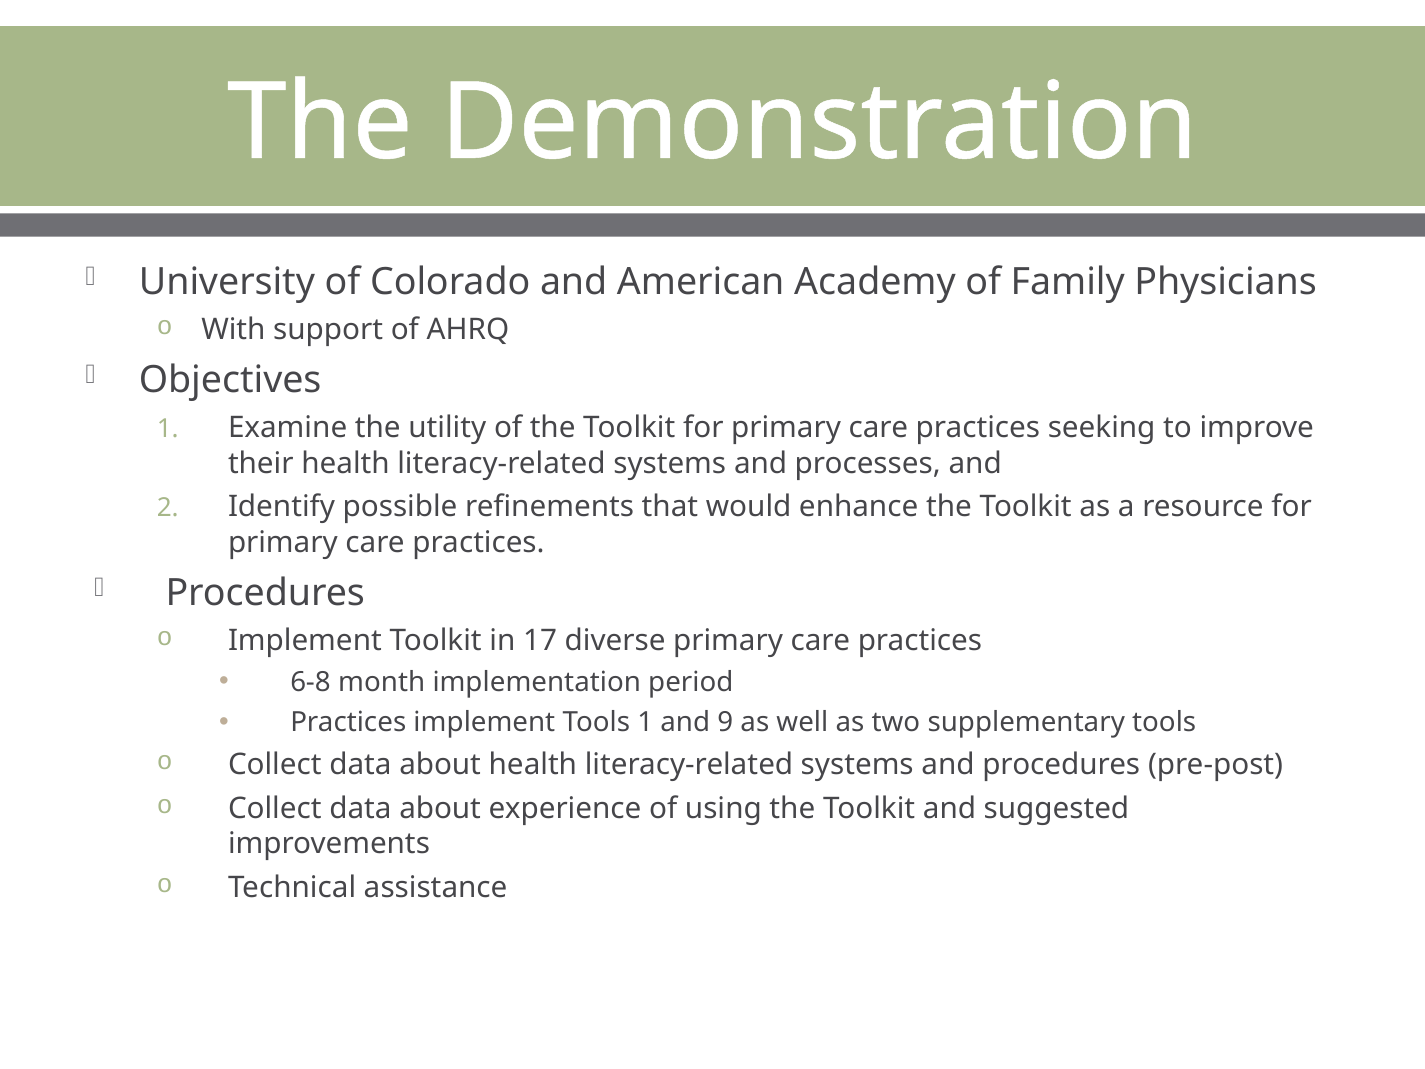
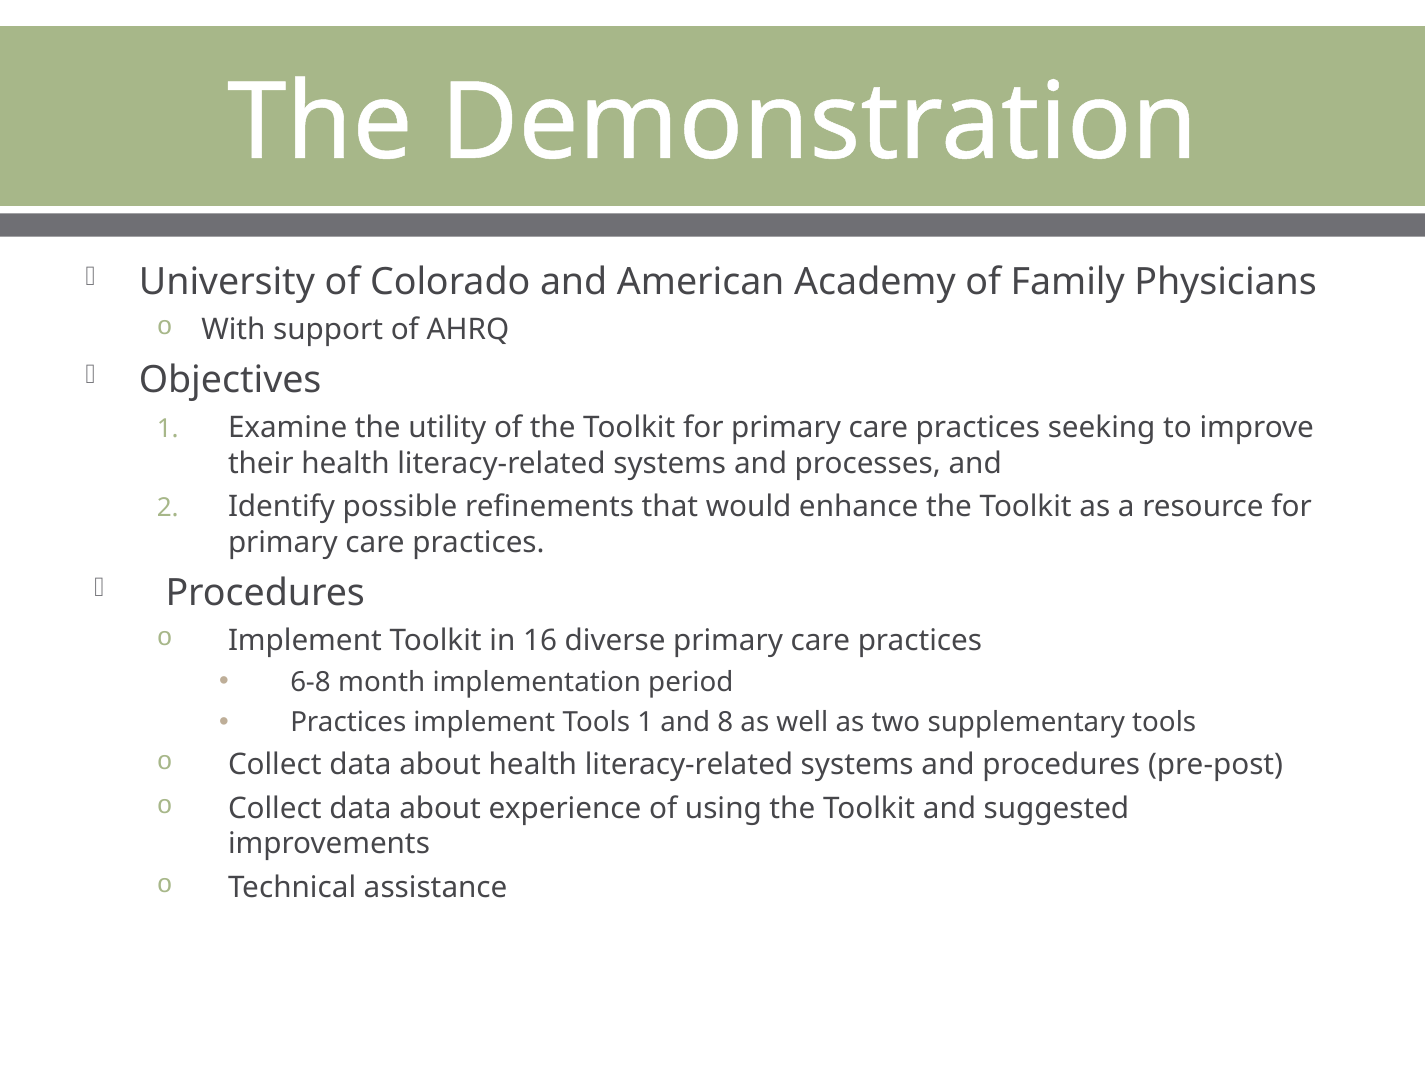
17: 17 -> 16 (540, 640)
9: 9 -> 8 (725, 722)
